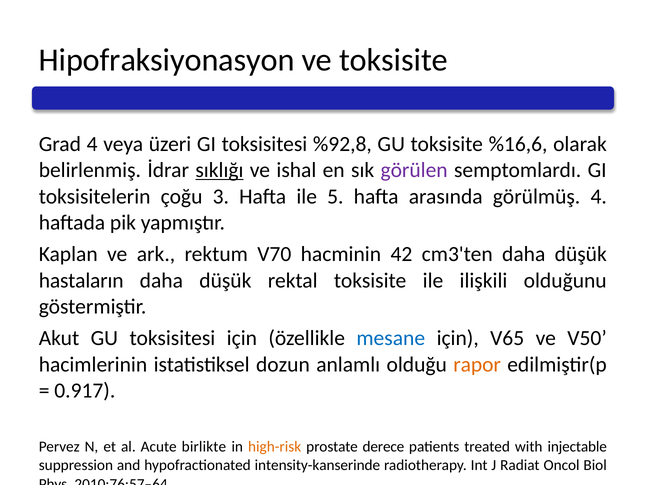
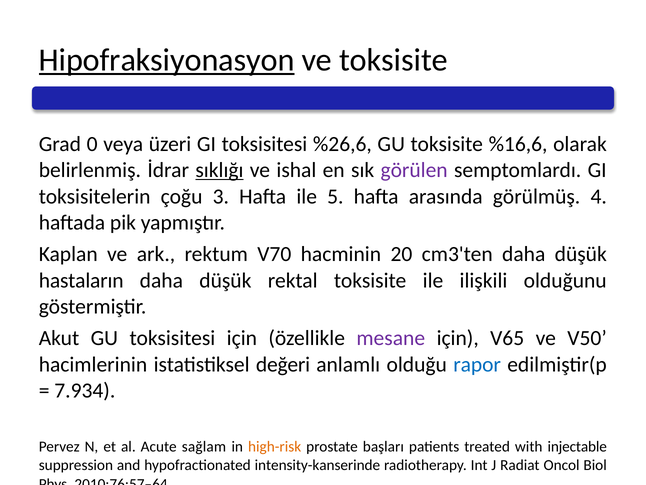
Hipofraksiyonasyon underline: none -> present (167, 60)
Grad 4: 4 -> 0 (92, 144)
%92,8: %92,8 -> %26,6 (342, 144)
42: 42 -> 20 (401, 254)
mesane colour: blue -> purple (391, 338)
dozun: dozun -> değeri (283, 364)
rapor colour: orange -> blue (477, 364)
0.917: 0.917 -> 7.934 (85, 390)
birlikte: birlikte -> sağlam (204, 446)
derece: derece -> başları (383, 446)
